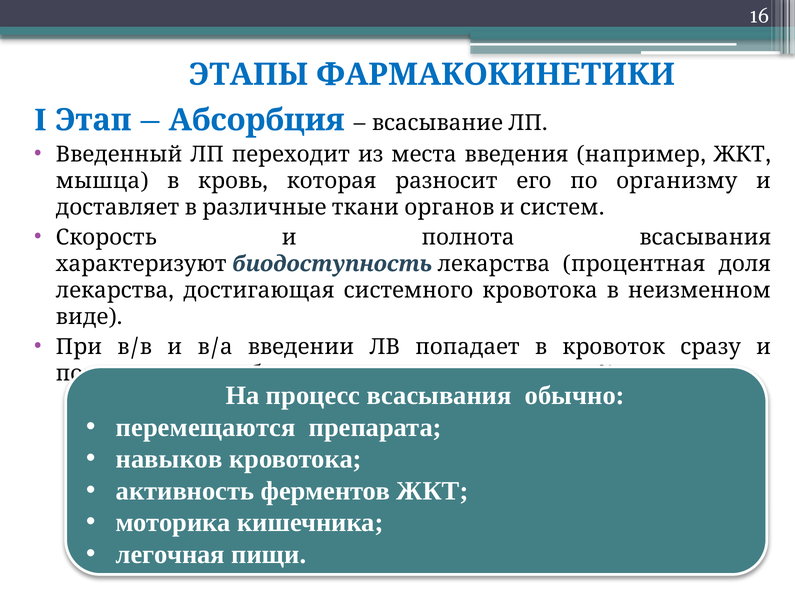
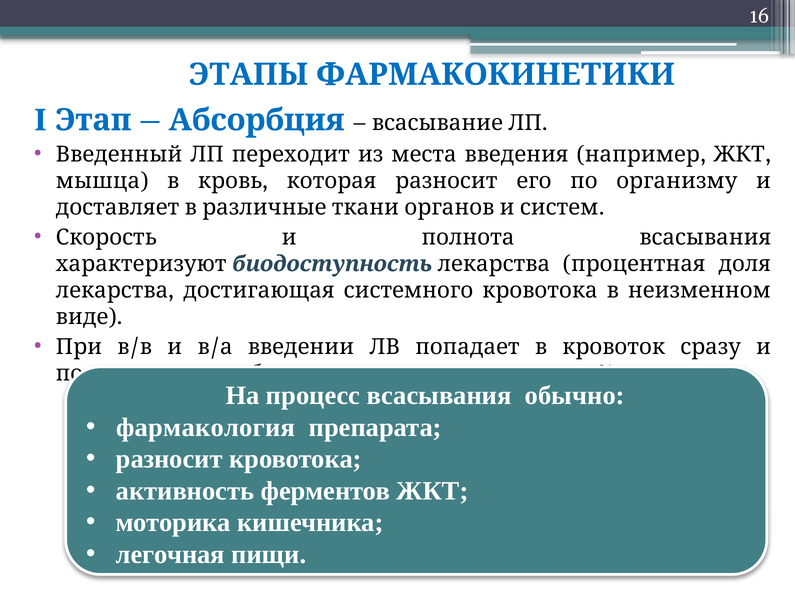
перемещаются: перемещаются -> фармакология (206, 427)
навыков: навыков -> разносит (169, 459)
